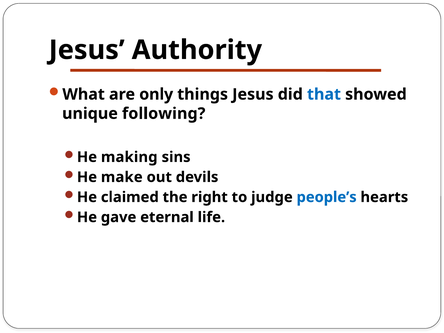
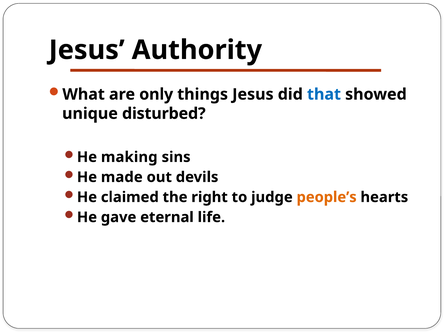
following: following -> disturbed (164, 114)
make: make -> made (122, 177)
people’s colour: blue -> orange (327, 197)
